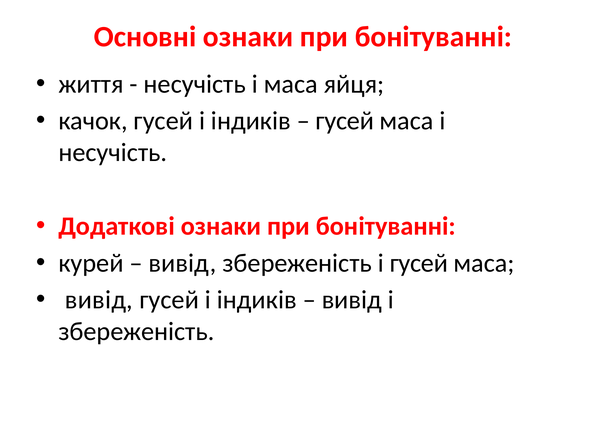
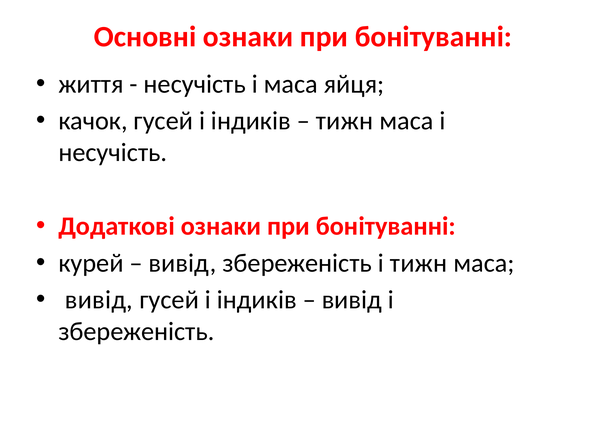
гусей: гусей -> тижн (344, 121)
і гусей: гусей -> тижн (419, 263)
